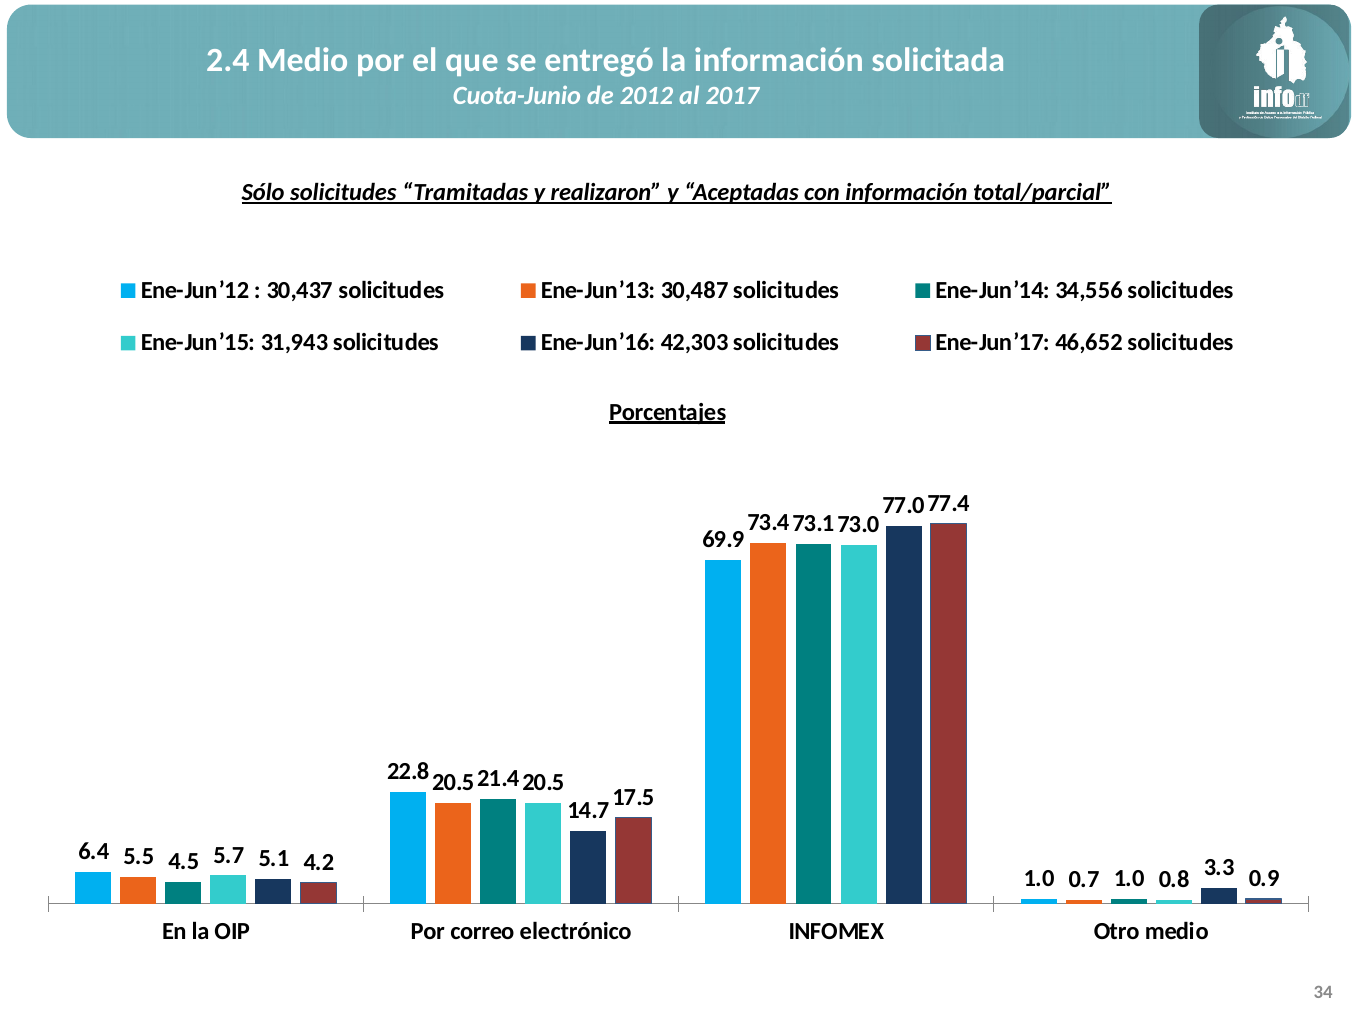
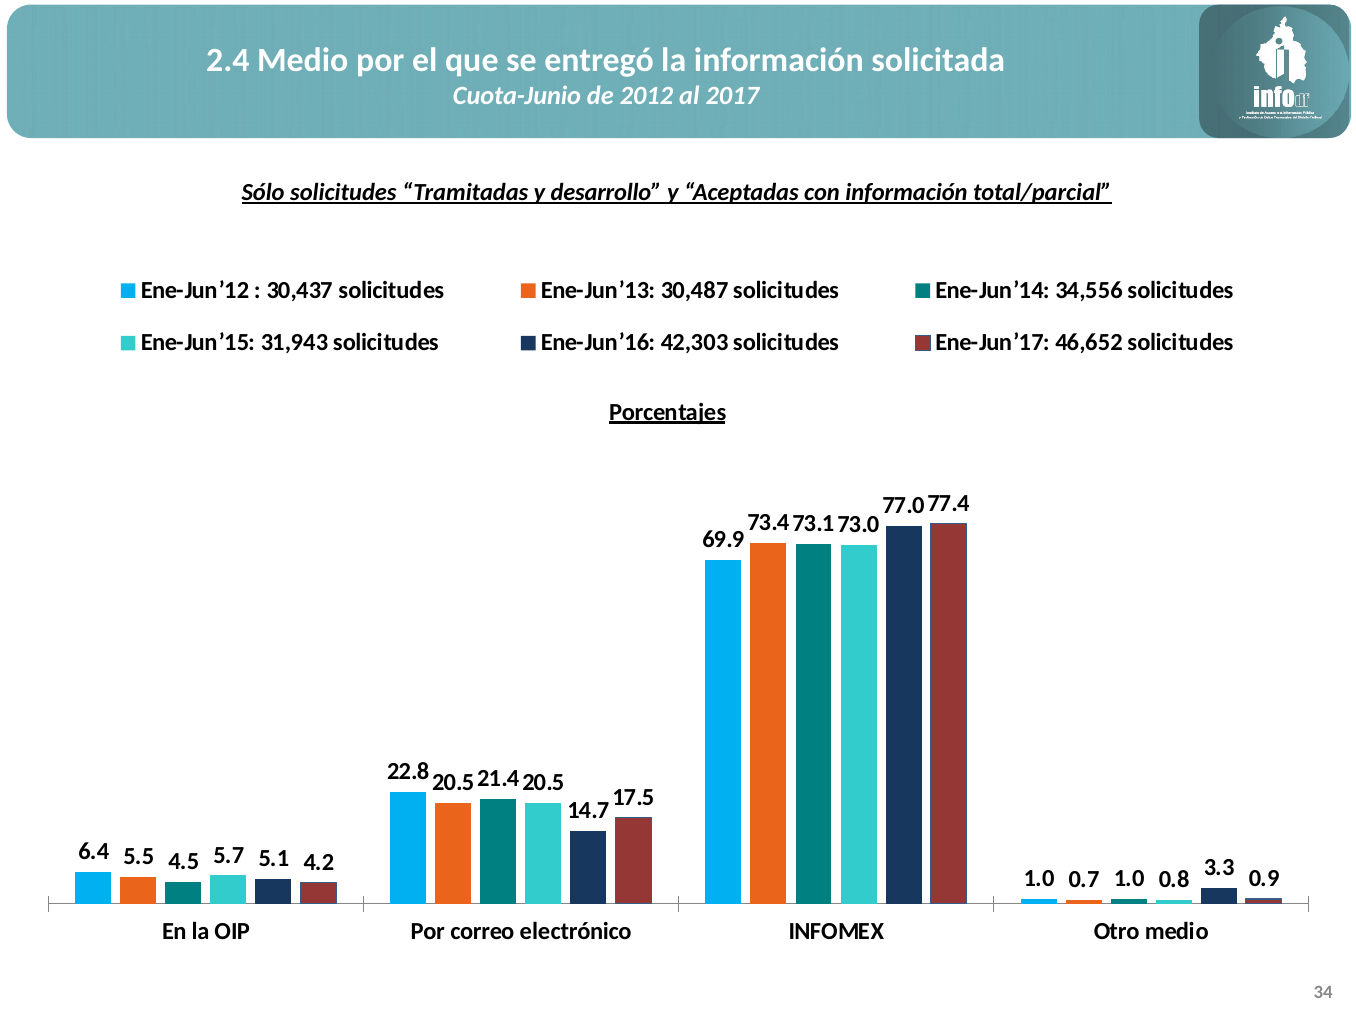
realizaron: realizaron -> desarrollo (606, 193)
